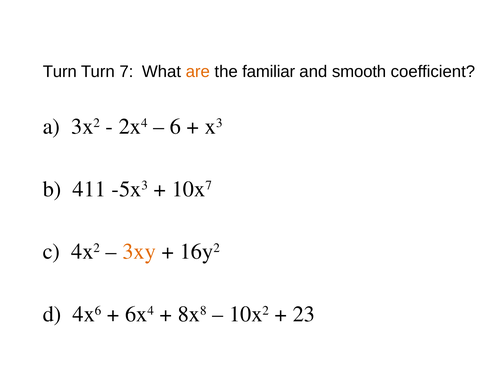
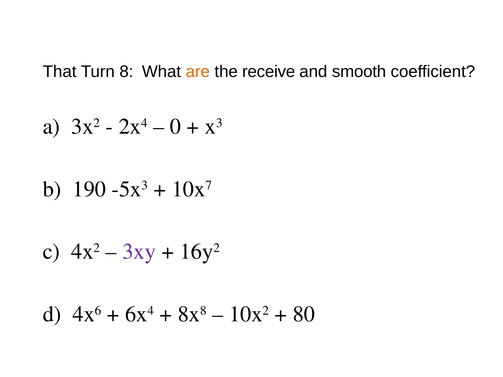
Turn: Turn -> That (60, 72)
7: 7 -> 8 (126, 72)
familiar: familiar -> receive (269, 72)
6: 6 -> 0 (175, 126)
411: 411 -> 190 (89, 189)
3xy colour: orange -> purple (139, 252)
23: 23 -> 80 (304, 314)
